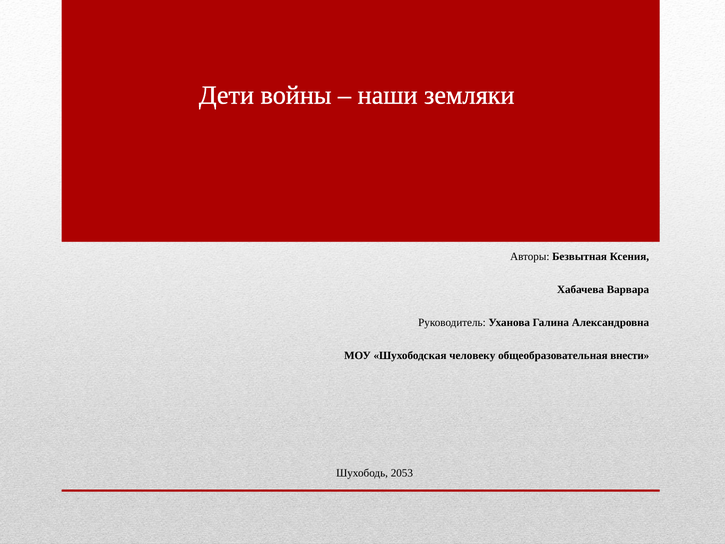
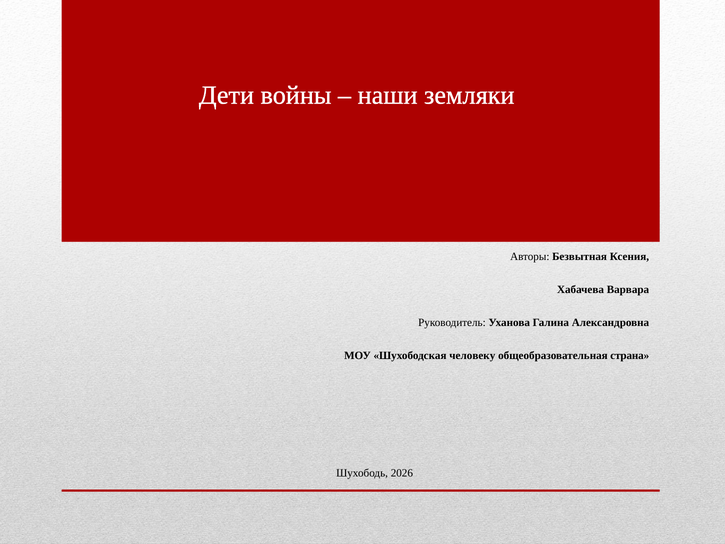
внести: внести -> страна (630, 355)
2053: 2053 -> 2026 (402, 473)
